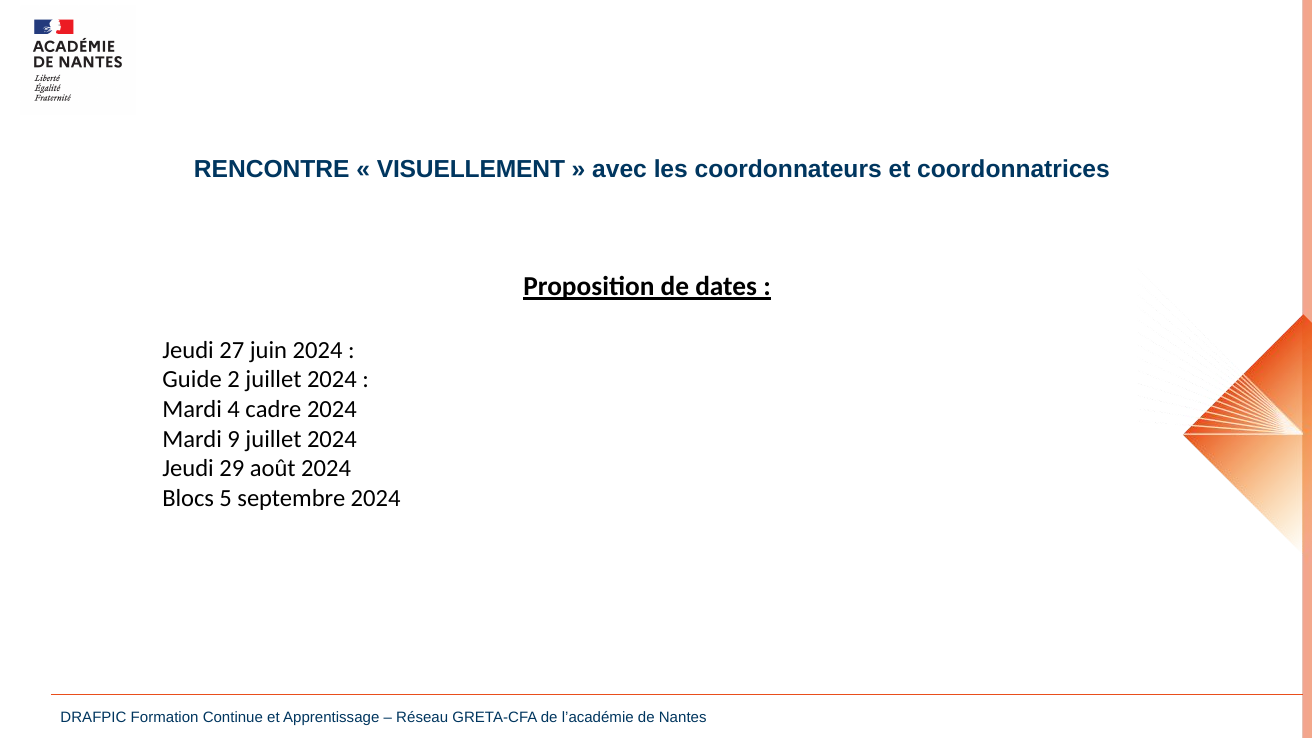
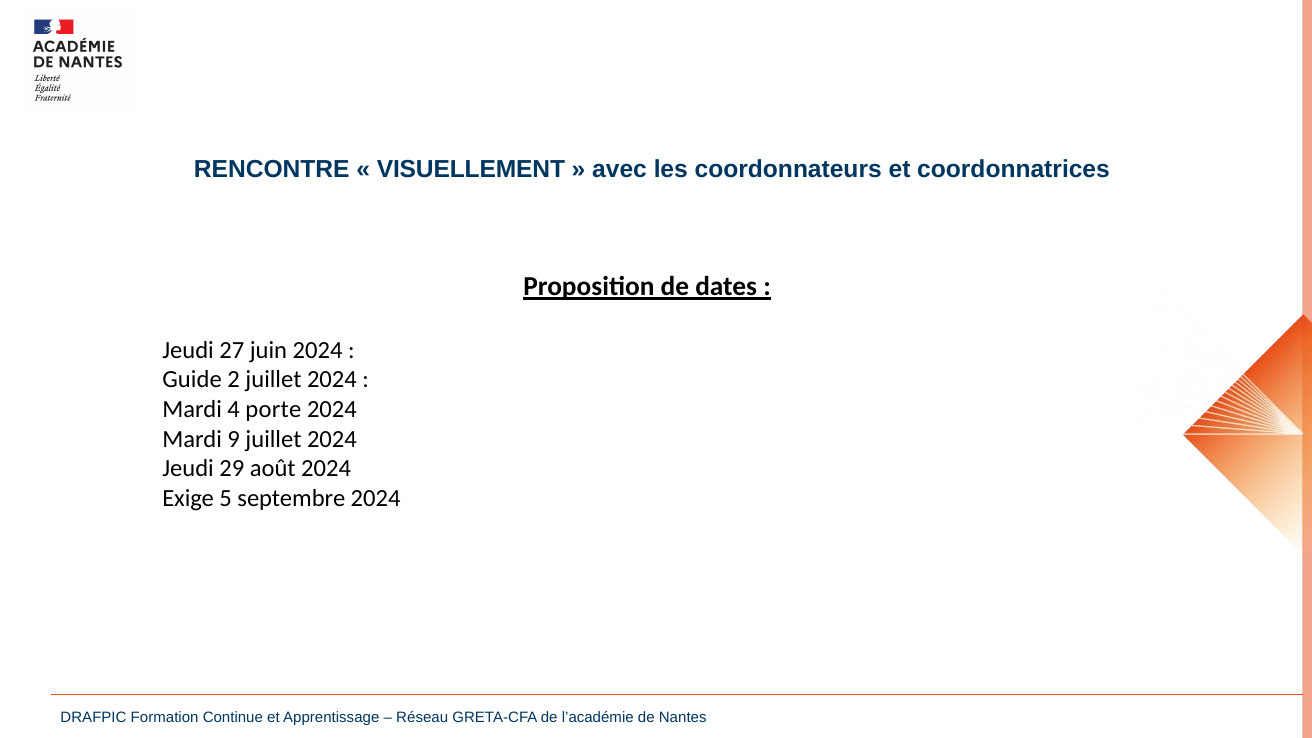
cadre: cadre -> porte (273, 409)
Blocs: Blocs -> Exige (188, 498)
